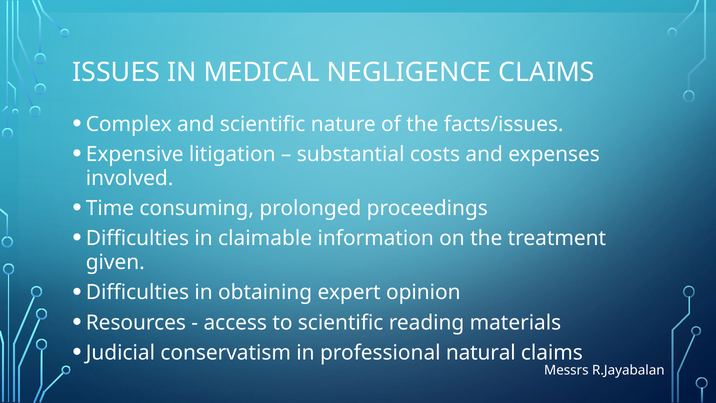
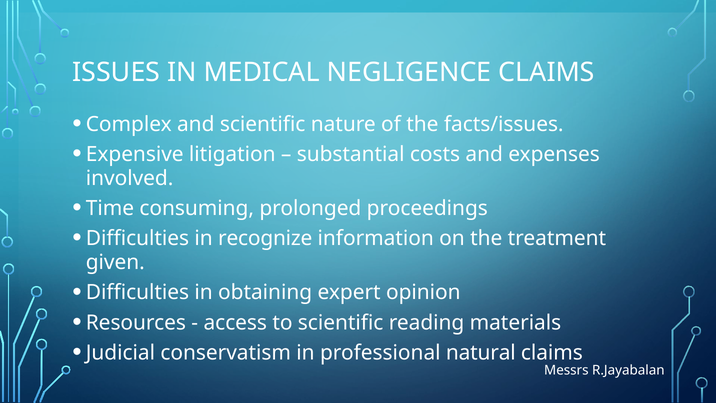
claimable: claimable -> recognize (265, 238)
